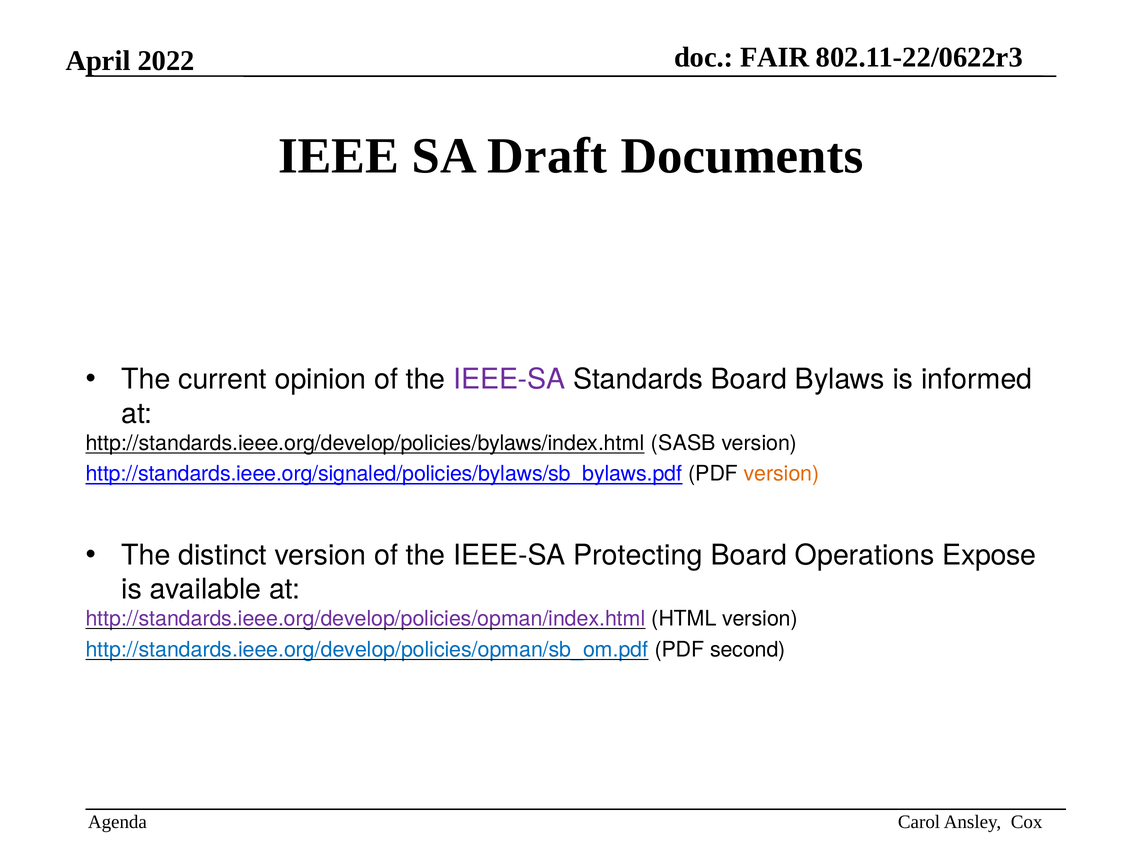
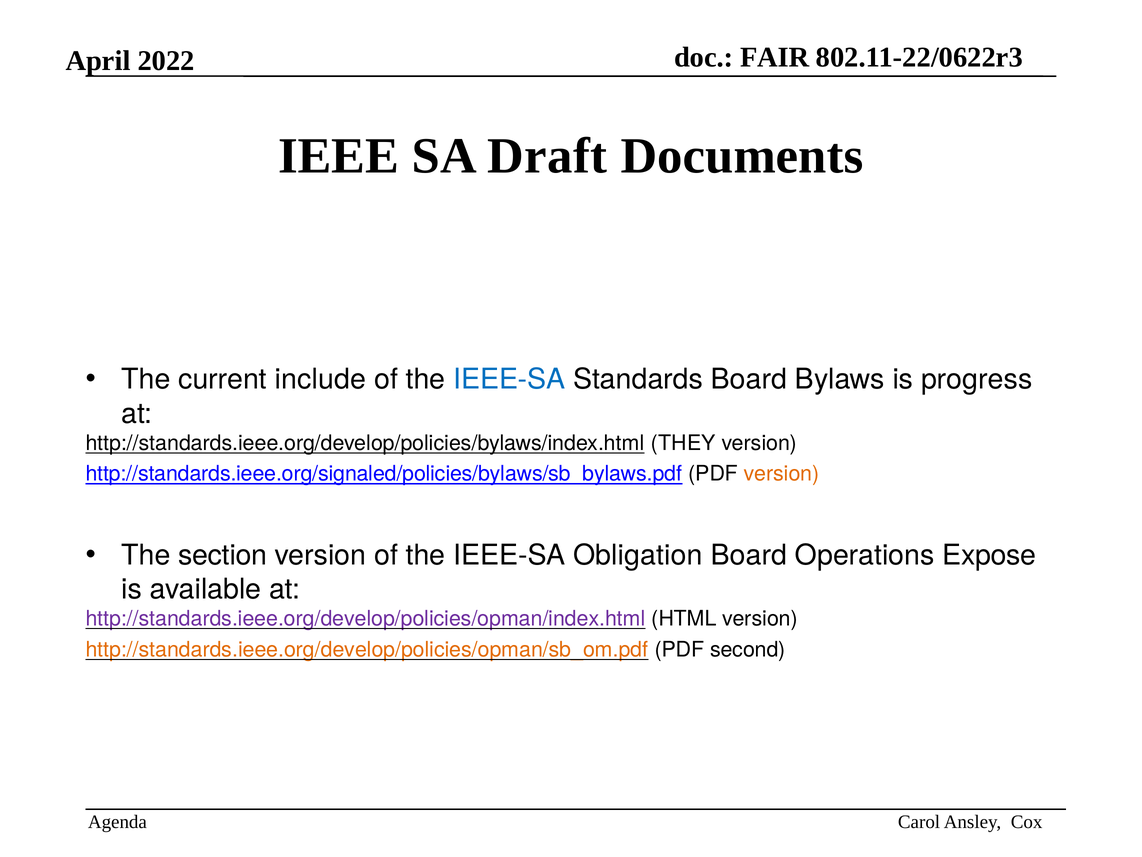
opinion: opinion -> include (320, 379)
IEEE-SA colour: purple -> blue (509, 379)
informed: informed -> progress (977, 379)
SASB: SASB -> THEY (683, 443)
distinct: distinct -> section (223, 555)
Protecting: Protecting -> Obligation (638, 555)
http://standards.ieee.org/develop/policies/opman/sb_om.pdf colour: blue -> orange (367, 649)
